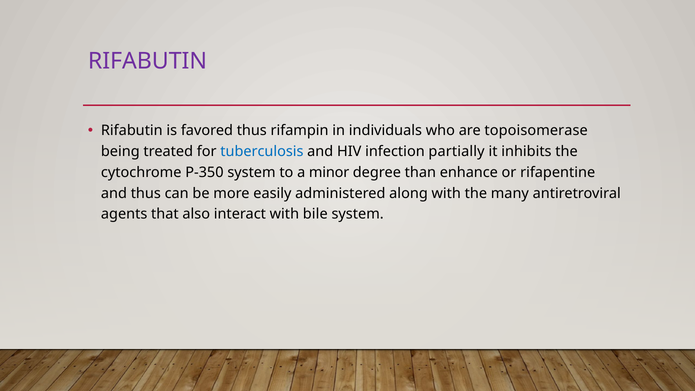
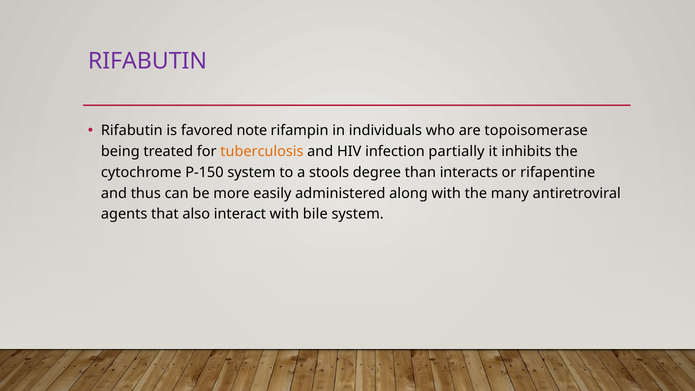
favored thus: thus -> note (252, 131)
tuberculosis colour: blue -> orange (262, 152)
P-350: P-350 -> P-150 (204, 172)
minor: minor -> stools (329, 172)
enhance: enhance -> interacts (469, 172)
